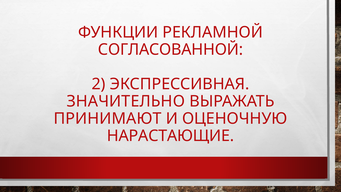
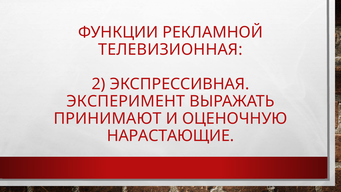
СОГЛАСОВАННОЙ: СОГЛАСОВАННОЙ -> ТЕЛЕВИЗИОННАЯ (170, 49)
ЗНАЧИТЕЛЬНО: ЗНАЧИТЕЛЬНО -> ЭКСПЕРИМЕНТ (126, 101)
